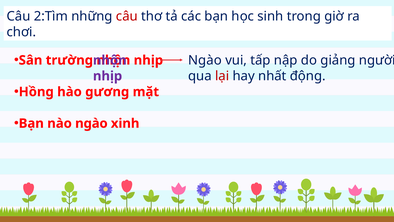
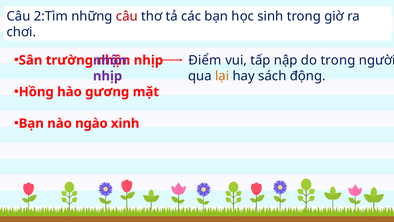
Ngào: Ngào -> Điểm (205, 60)
do giảng: giảng -> trong (338, 60)
lại colour: red -> orange (222, 76)
nhất: nhất -> sách (272, 76)
